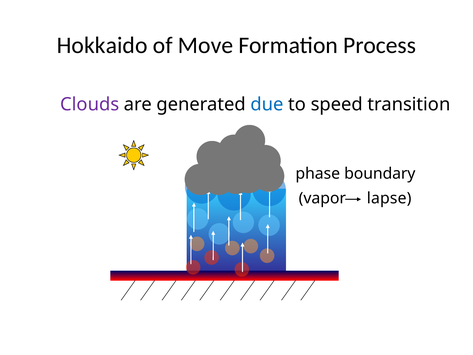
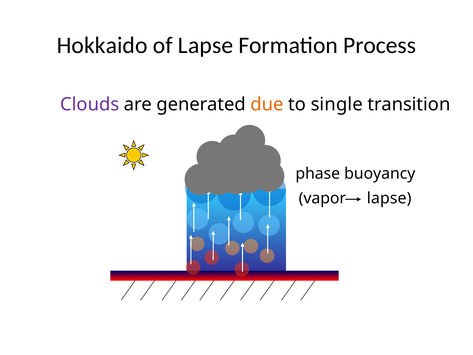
of Move: Move -> Lapse (206, 45)
due colour: blue -> orange (267, 104)
speed: speed -> single (337, 104)
boundary: boundary -> buoyancy (380, 173)
